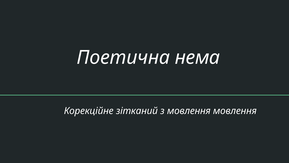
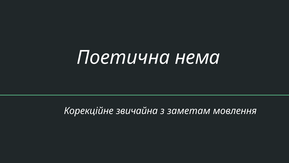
зітканий: зітканий -> звичайна (137, 111)
з мовлення: мовлення -> заметам (189, 111)
